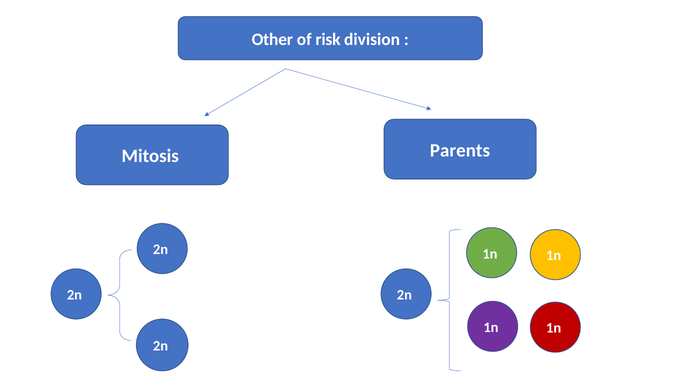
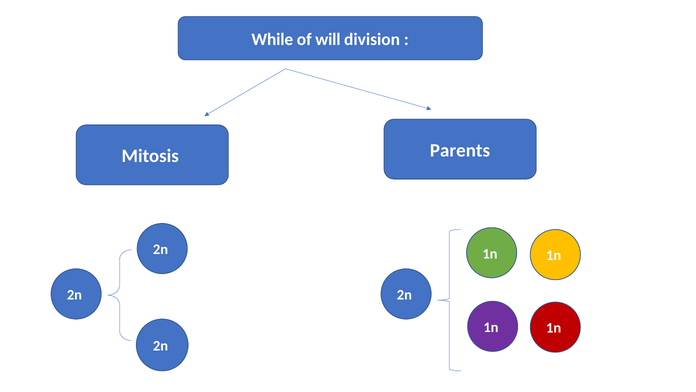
Other: Other -> While (272, 39)
risk: risk -> will (328, 39)
